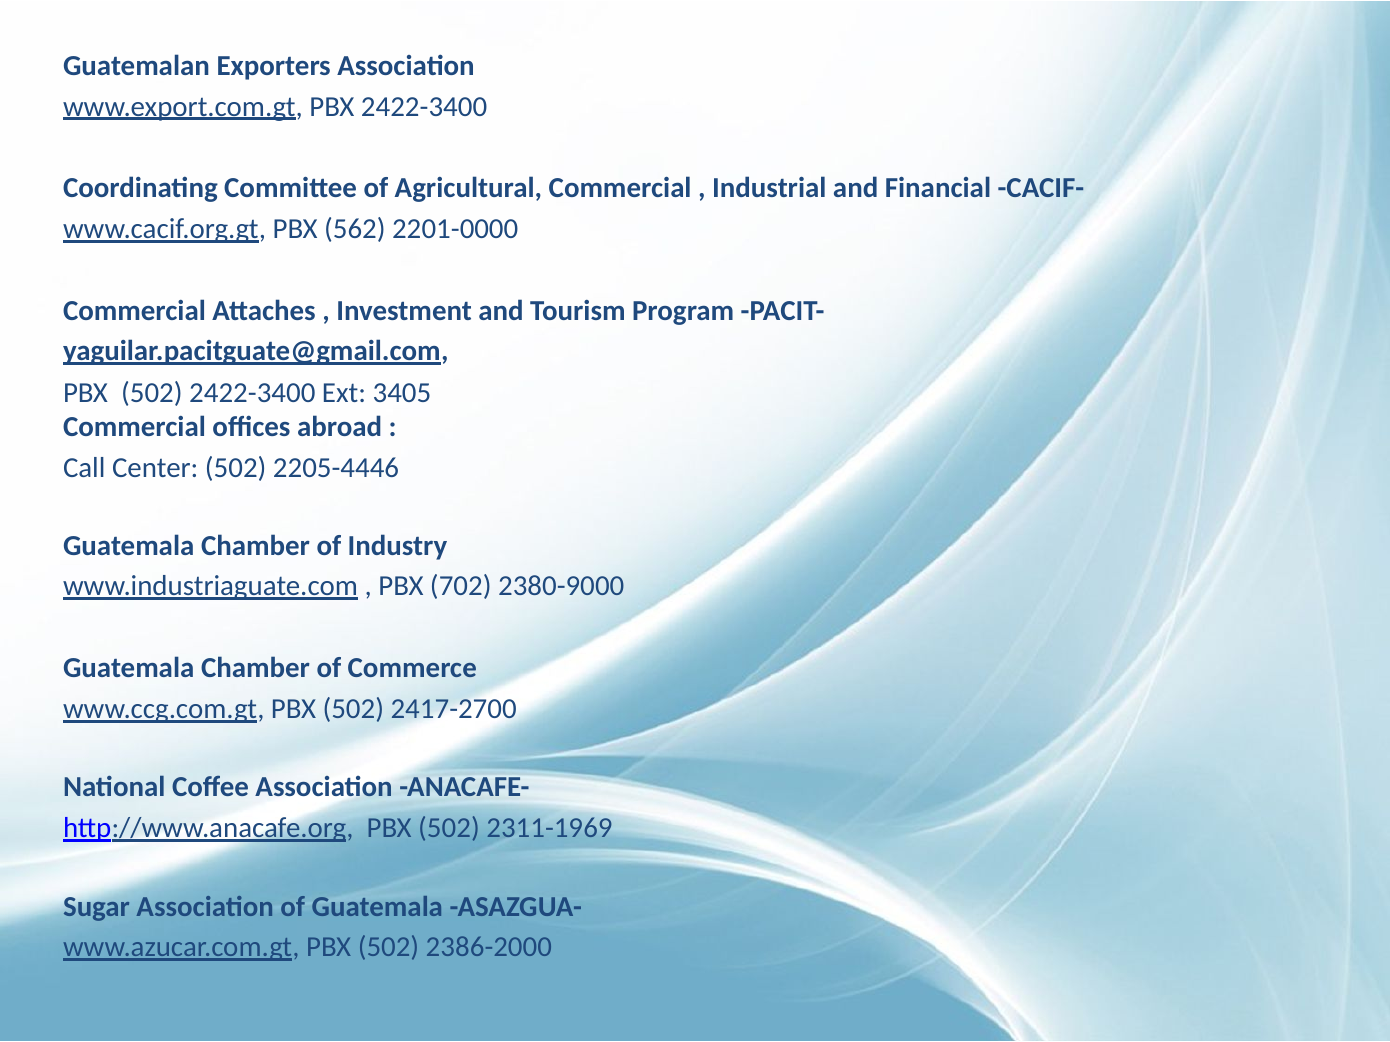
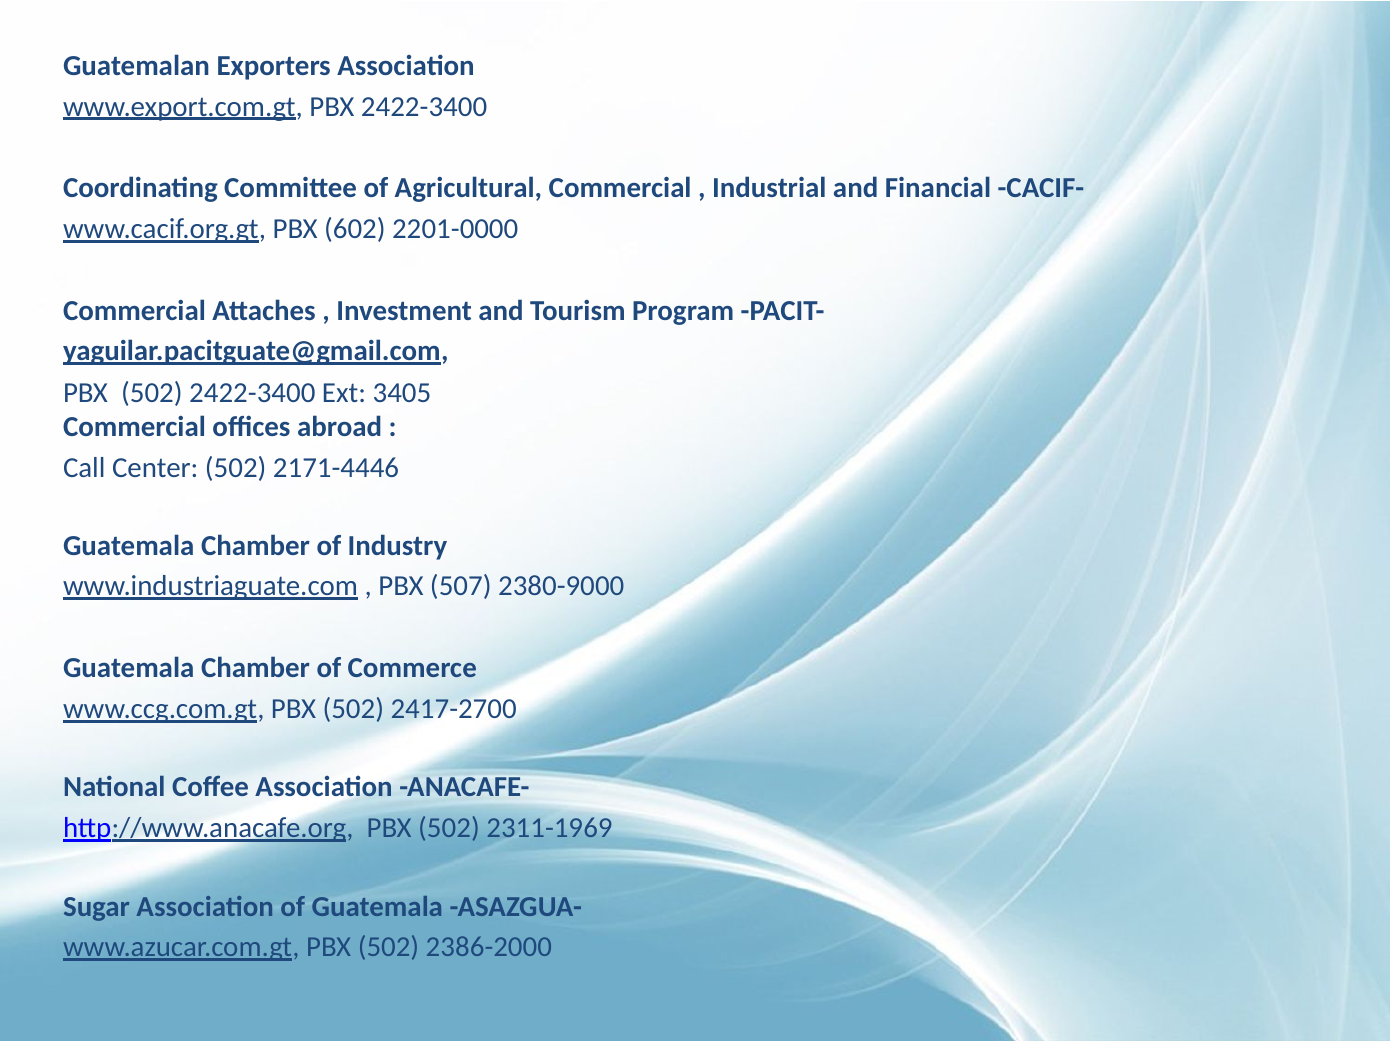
562: 562 -> 602 (355, 229)
2205-4446: 2205-4446 -> 2171-4446 (336, 468)
702: 702 -> 507 (461, 587)
